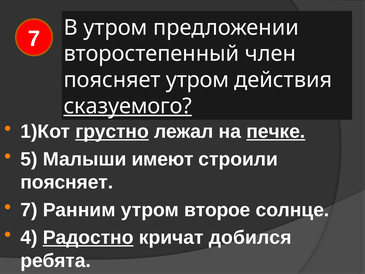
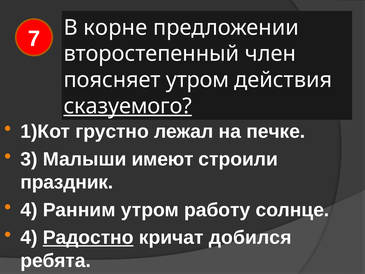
В утром: утром -> корне (115, 28)
грустно underline: present -> none (112, 131)
печке underline: present -> none (276, 131)
5: 5 -> 3 (29, 159)
поясняет: поясняет -> праздник (67, 182)
7: 7 -> 4 (29, 210)
второе: второе -> работу (217, 210)
